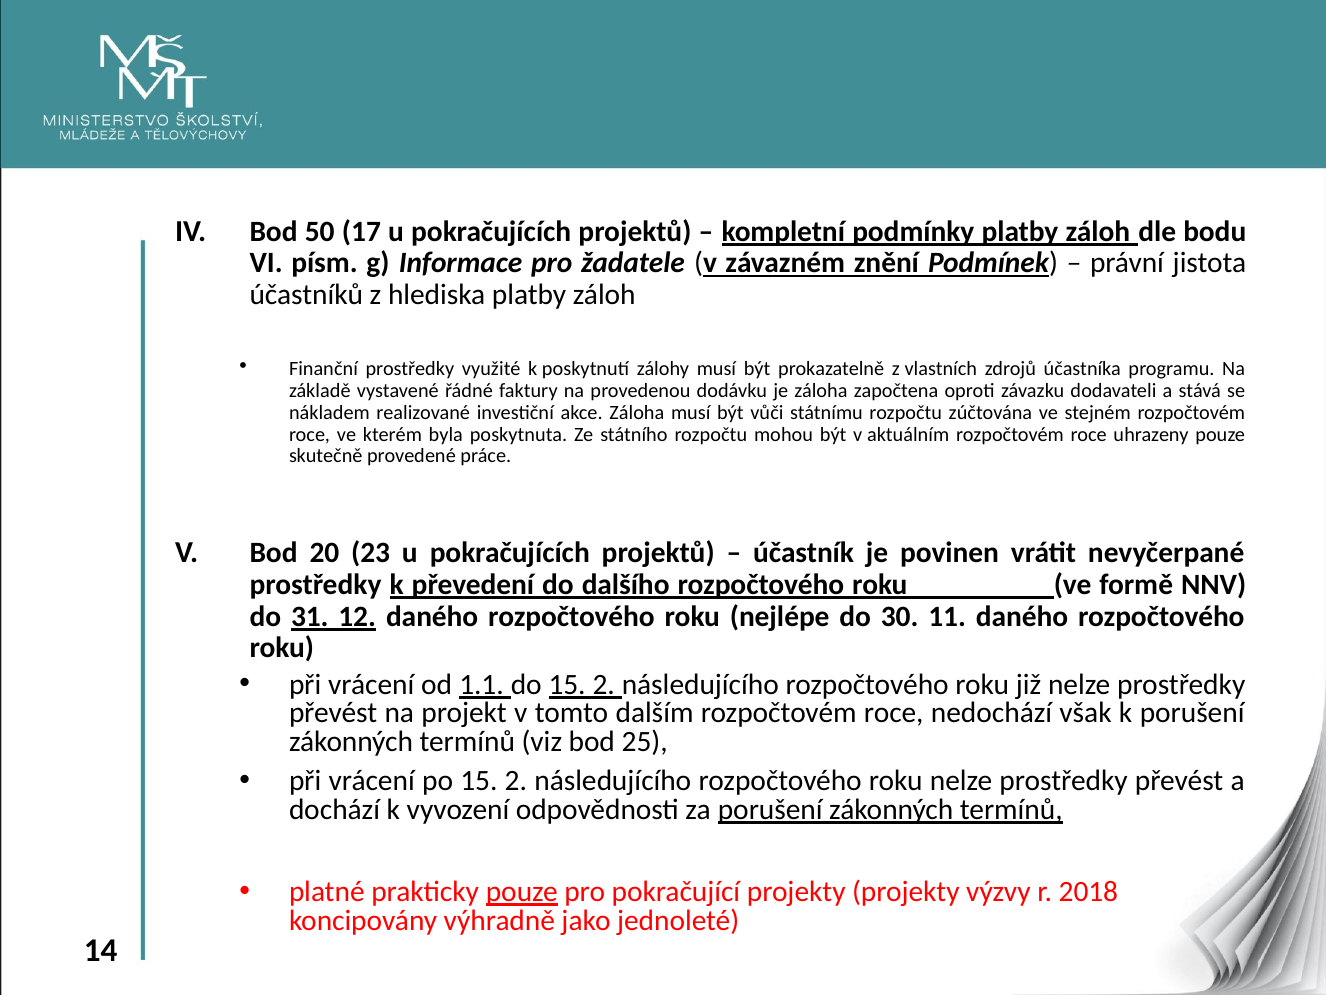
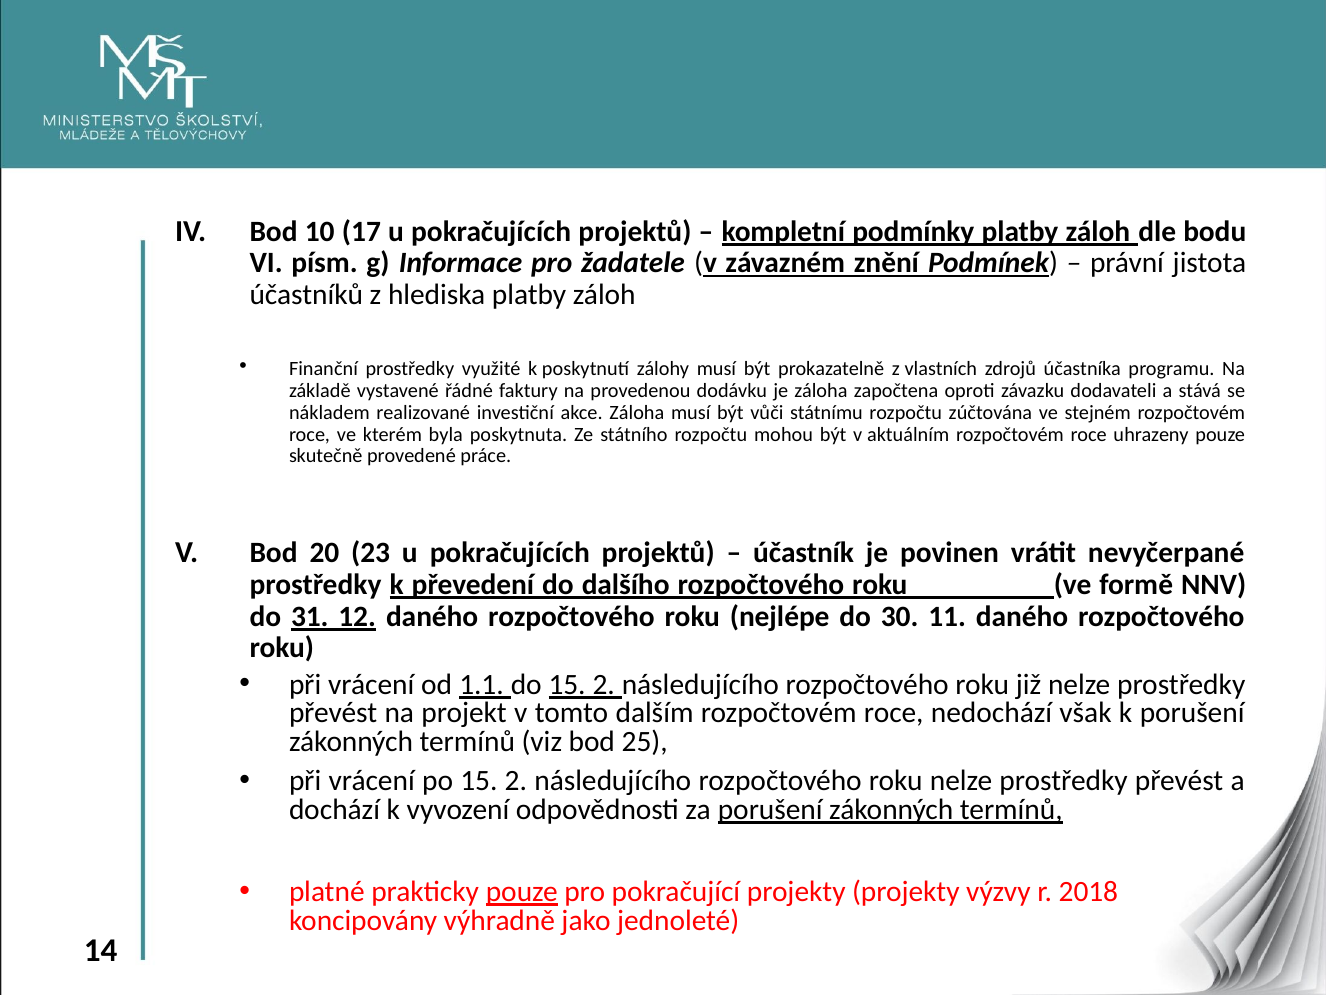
50: 50 -> 10 (320, 231)
